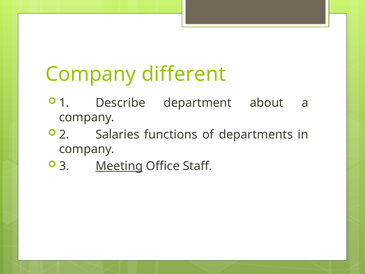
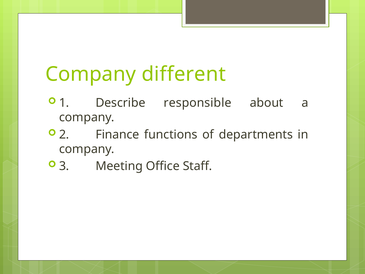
department: department -> responsible (198, 103)
Salaries: Salaries -> Finance (117, 134)
Meeting underline: present -> none (119, 166)
